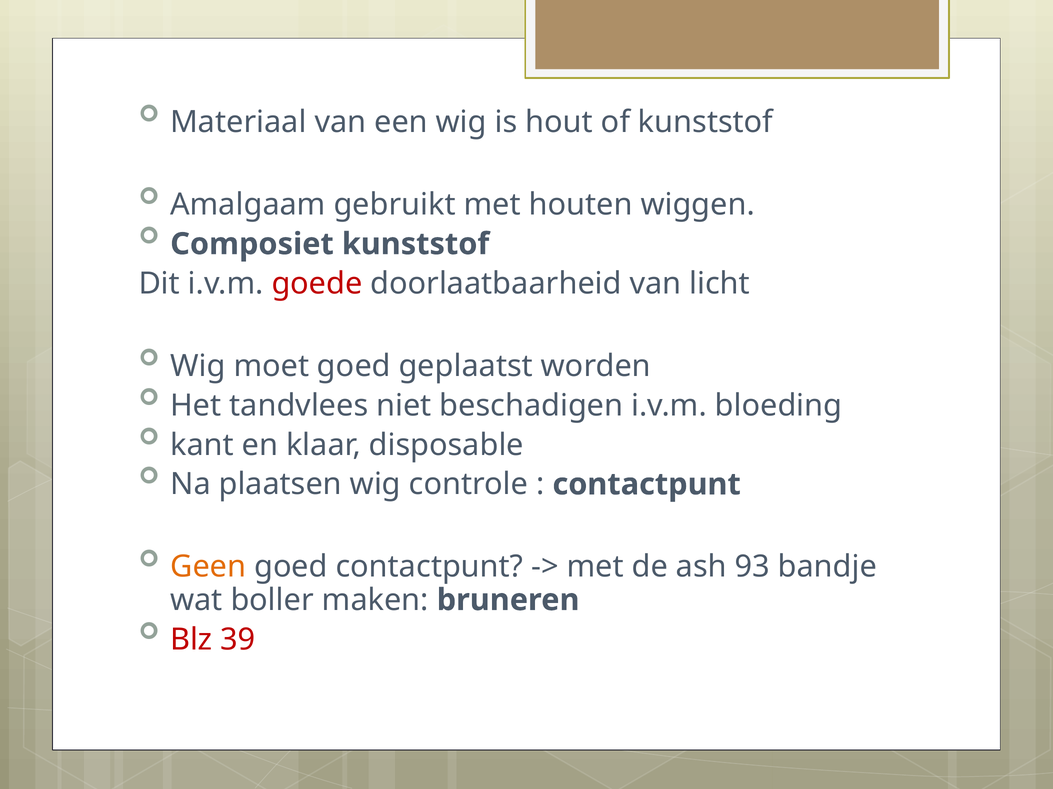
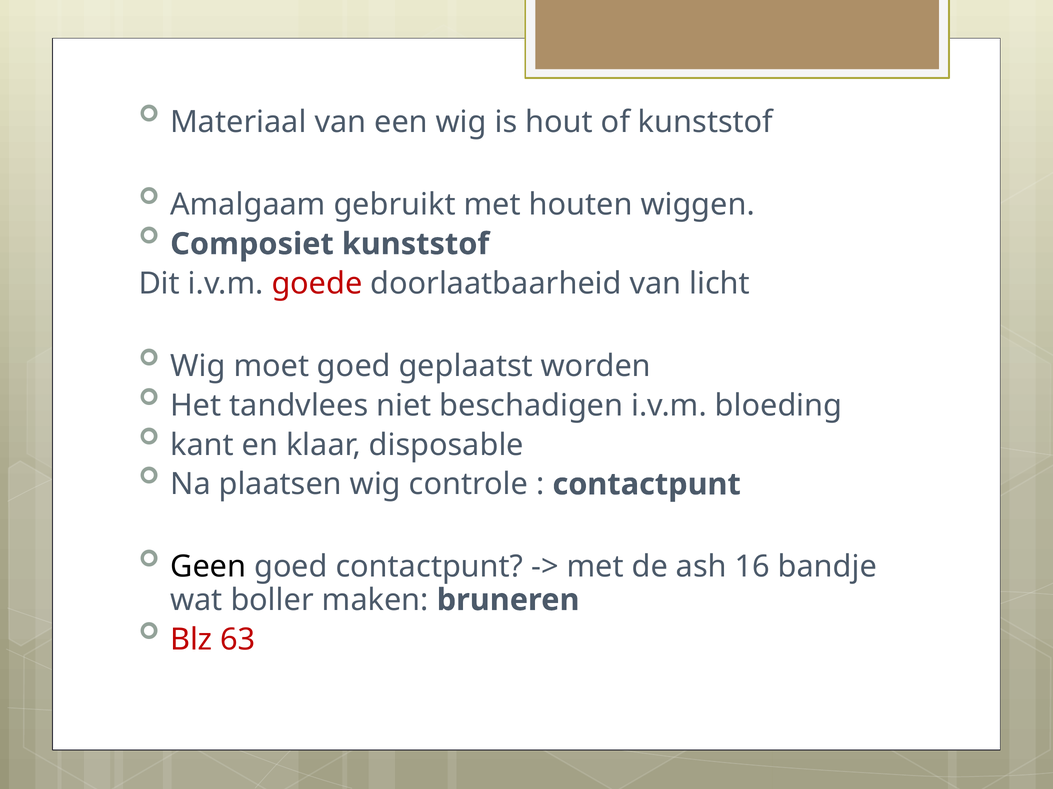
Geen colour: orange -> black (208, 567)
93: 93 -> 16 (752, 567)
39: 39 -> 63 (238, 640)
